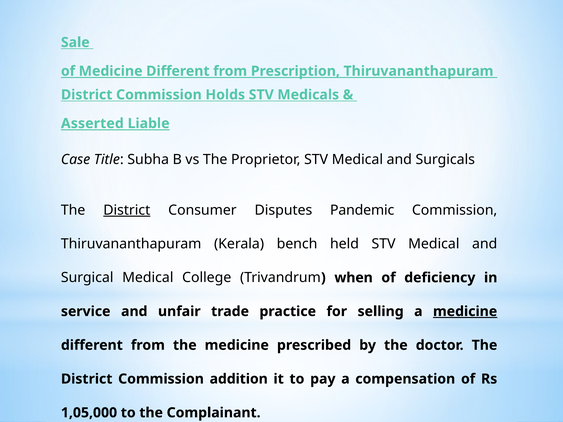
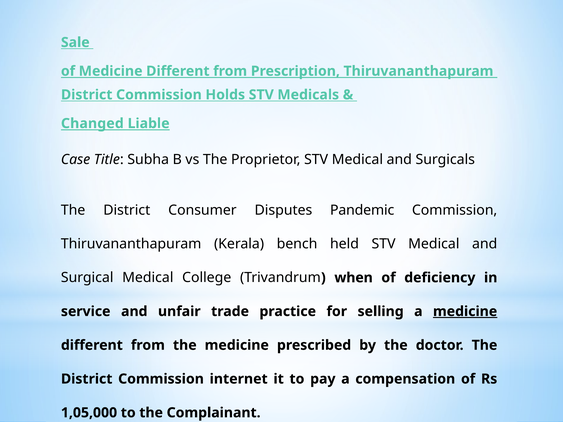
Asserted: Asserted -> Changed (92, 124)
District underline: present -> none (127, 210)
addition: addition -> internet (239, 379)
